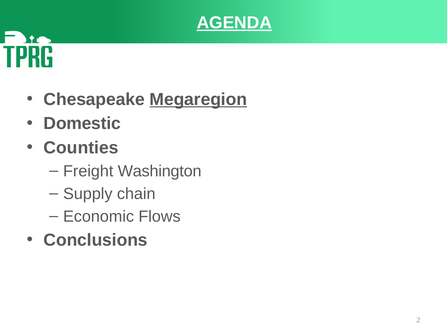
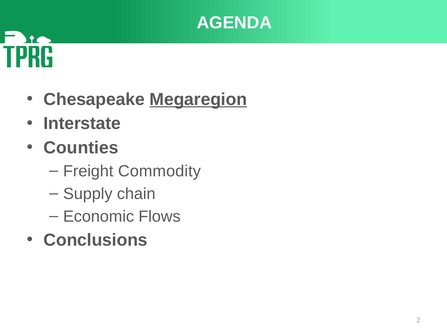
AGENDA underline: present -> none (234, 23)
Domestic: Domestic -> Interstate (82, 124)
Washington: Washington -> Commodity (159, 171)
